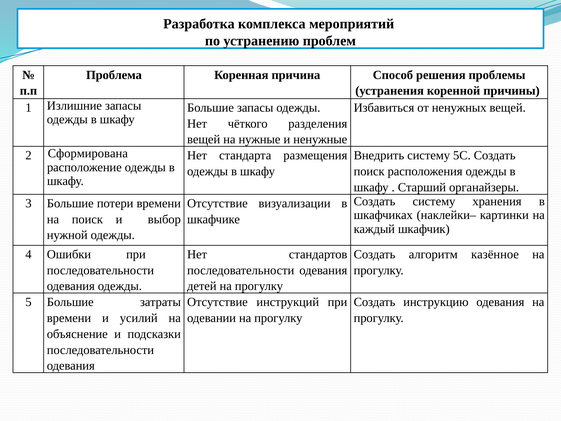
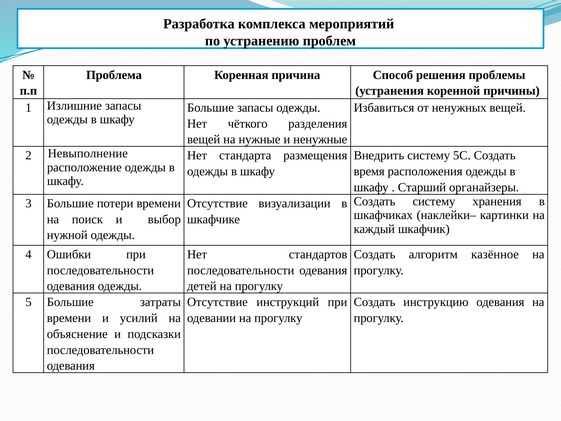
Сформирована: Сформирована -> Невыполнение (88, 153)
поиск: поиск -> время (369, 171)
